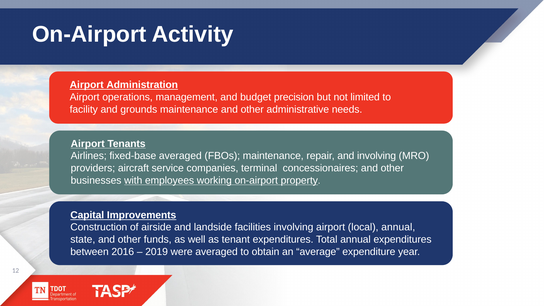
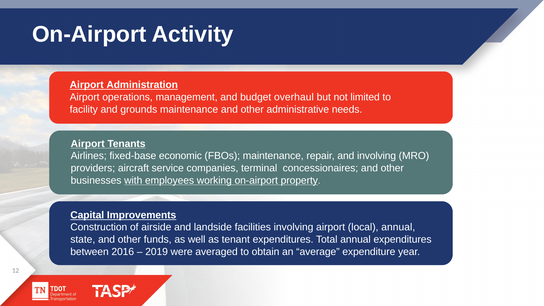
precision: precision -> overhaul (294, 97)
fixed-base averaged: averaged -> economic (180, 156)
